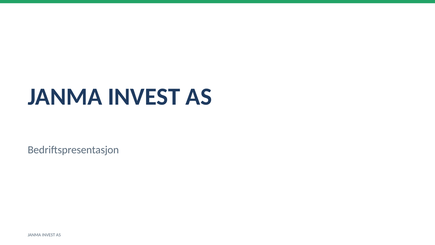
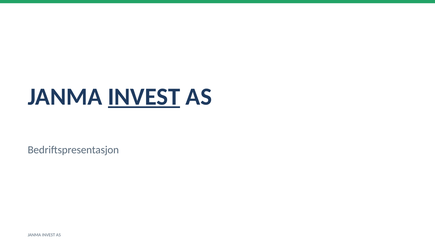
INVEST underline: none -> present (144, 96)
